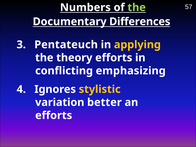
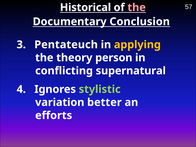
Numbers: Numbers -> Historical (85, 7)
the colour: light green -> pink (137, 7)
Differences: Differences -> Conclusion (140, 22)
theory efforts: efforts -> person (114, 58)
emphasizing: emphasizing -> supernatural (131, 71)
stylistic colour: yellow -> light green (100, 89)
